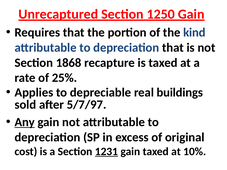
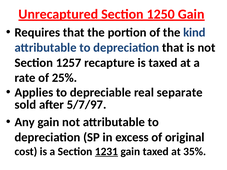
1868: 1868 -> 1257 (69, 63)
buildings: buildings -> separate (180, 93)
Any underline: present -> none (25, 122)
10%: 10% -> 35% (195, 152)
